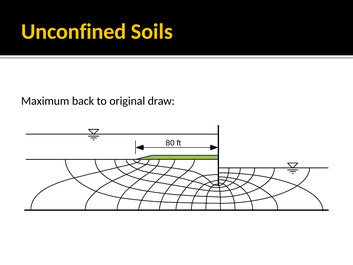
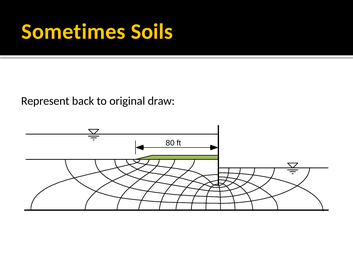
Unconfined: Unconfined -> Sometimes (73, 32)
Maximum: Maximum -> Represent (45, 101)
